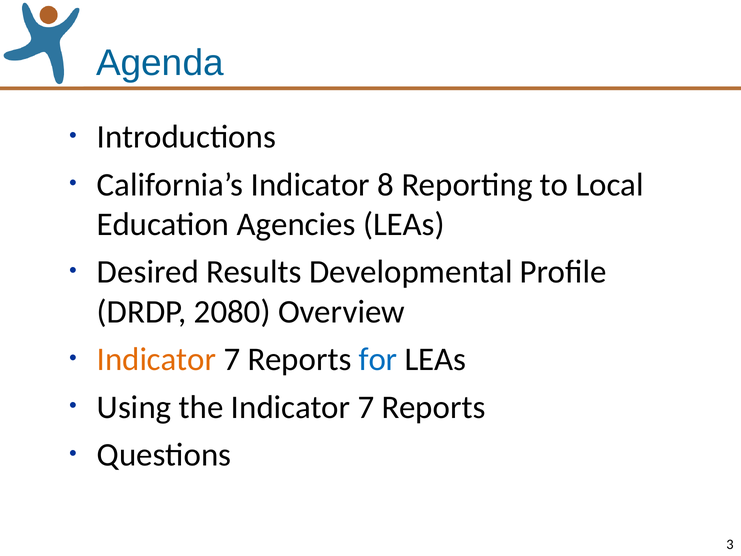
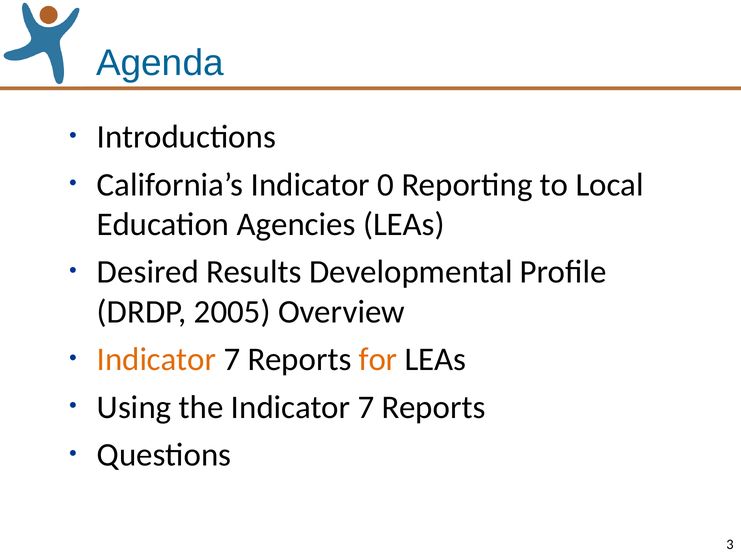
8: 8 -> 0 (386, 185)
2080: 2080 -> 2005 (232, 311)
for colour: blue -> orange (378, 359)
